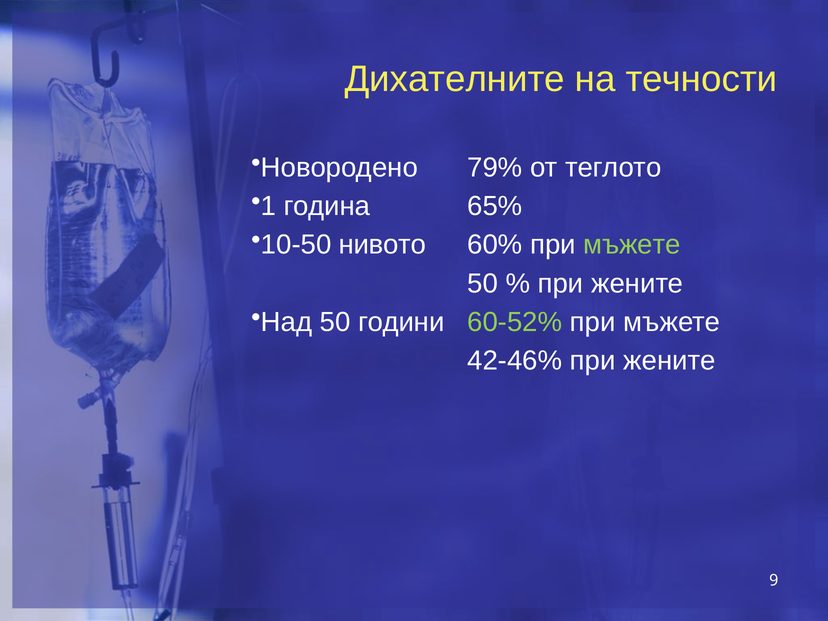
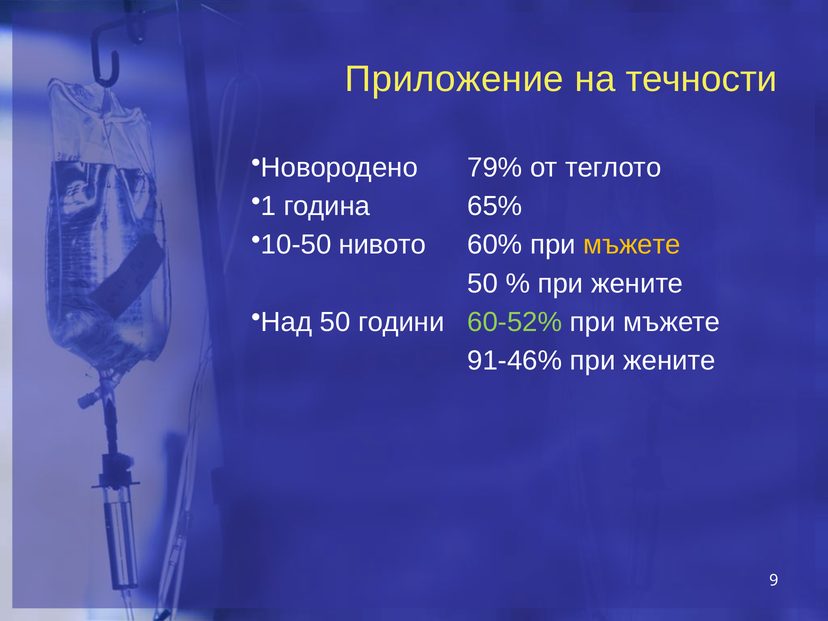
Дихателните: Дихателните -> Приложение (454, 79)
мъжете colour: light green -> yellow (632, 245)
42-46%: 42-46% -> 91-46% (515, 361)
